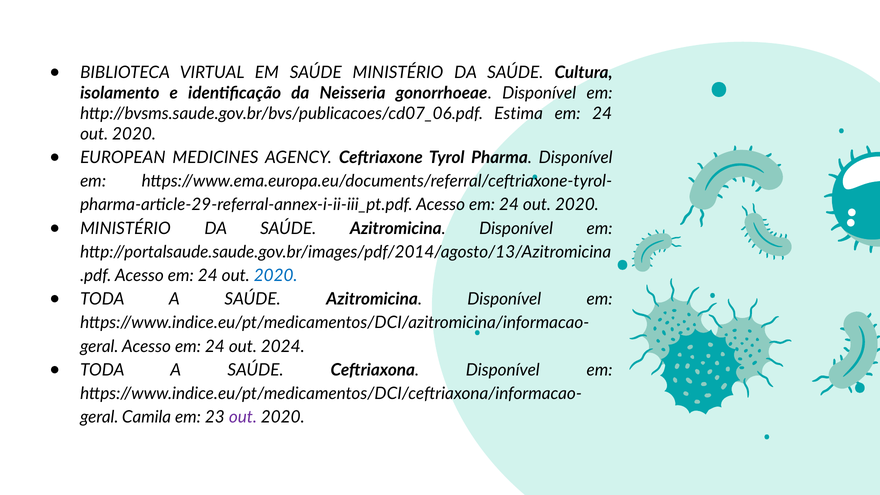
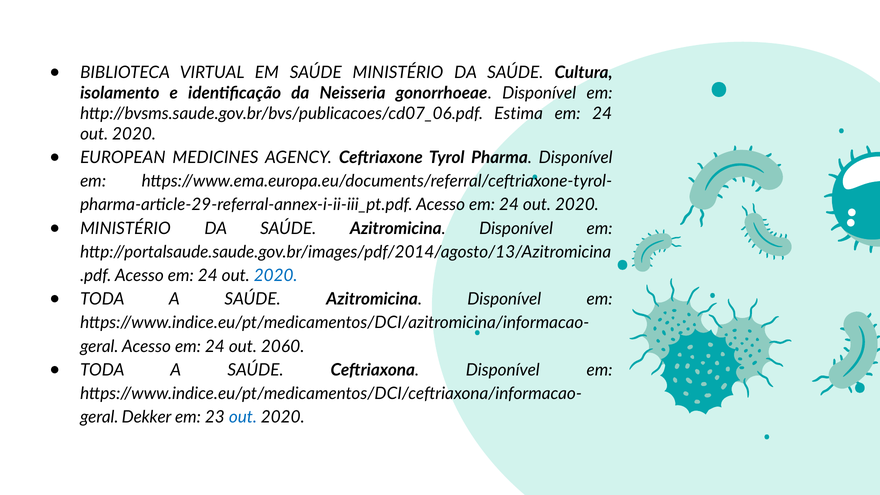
2024: 2024 -> 2060 (283, 346)
Camila: Camila -> Dekker (147, 417)
out colour: purple -> blue (243, 417)
